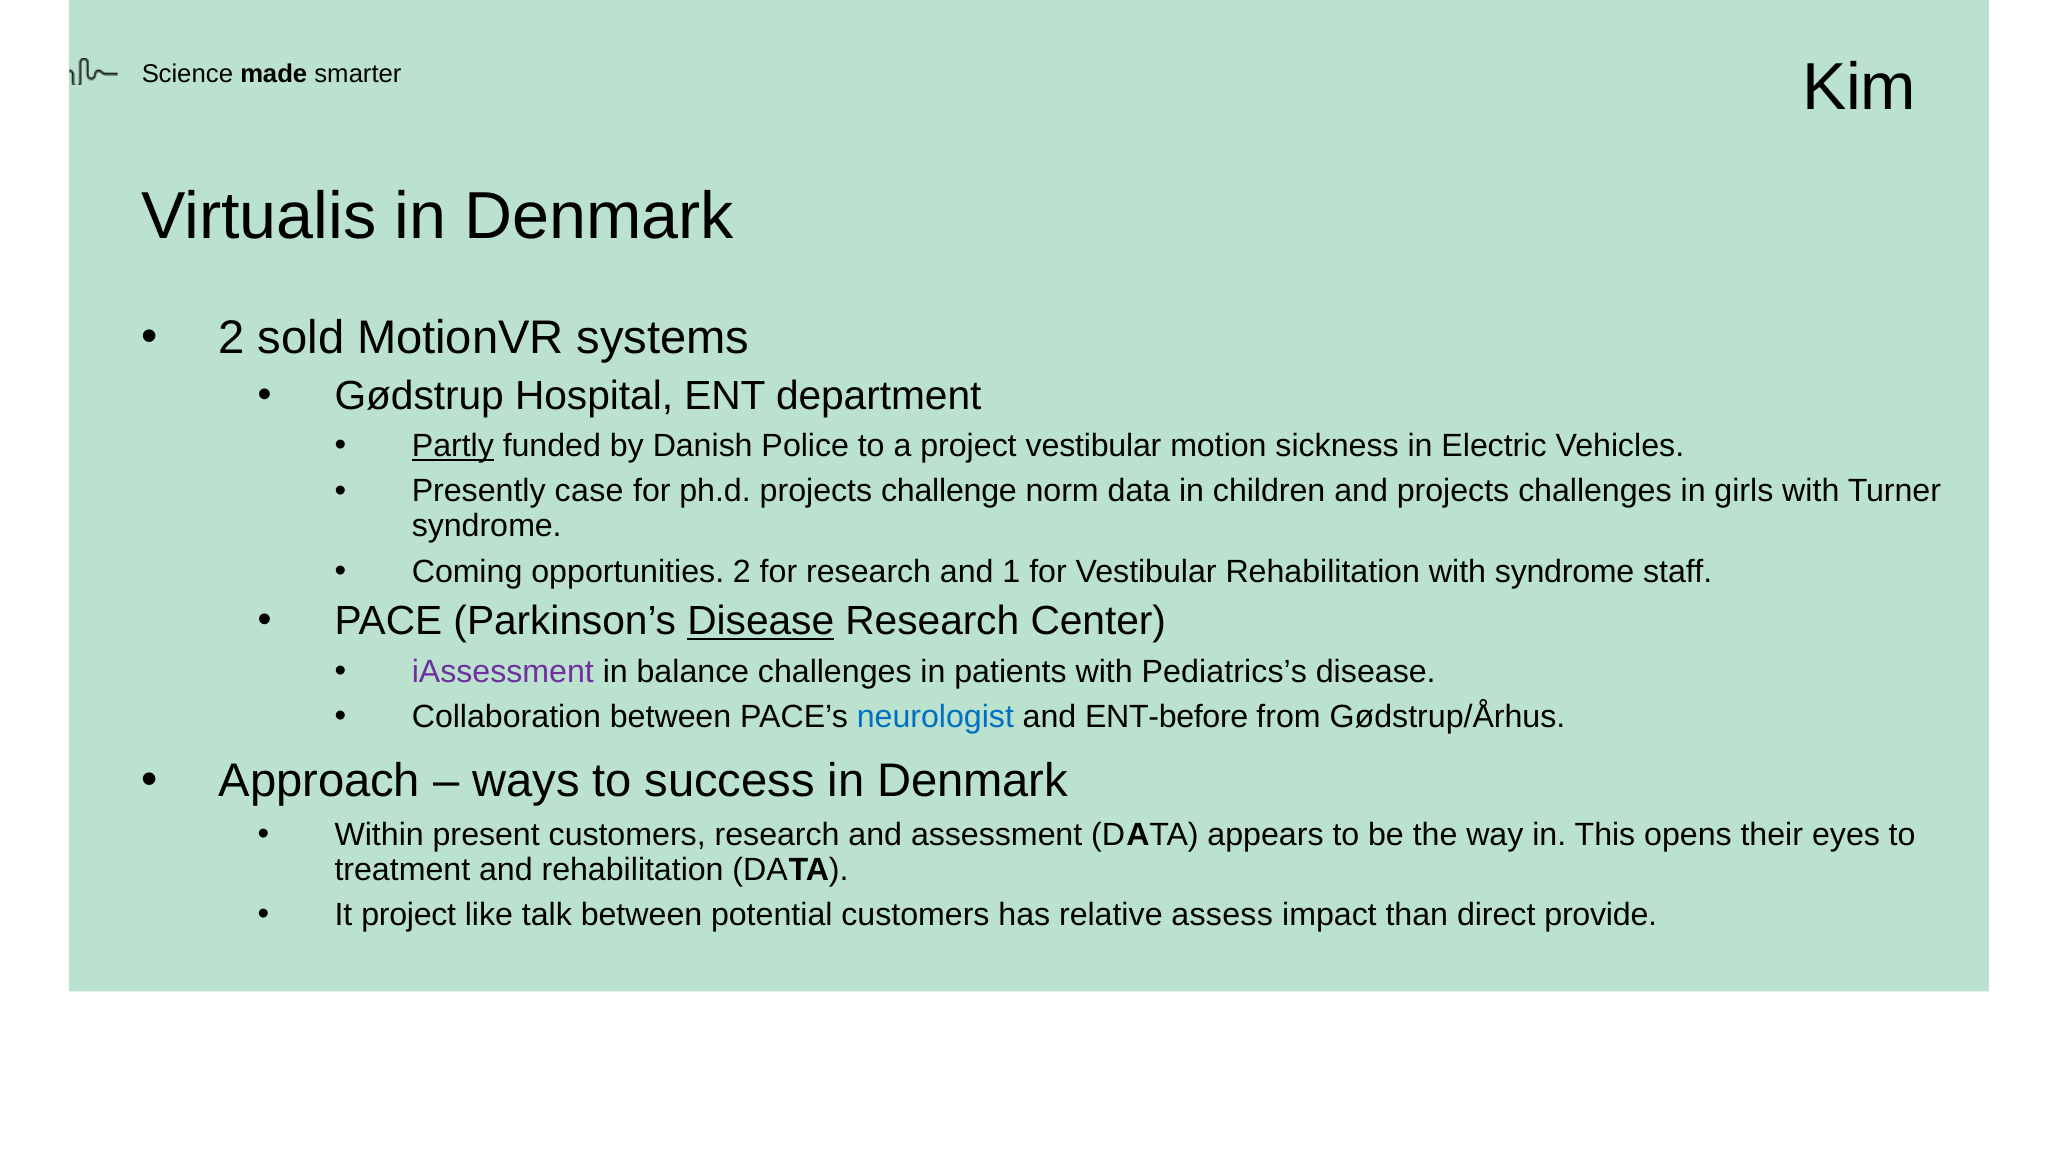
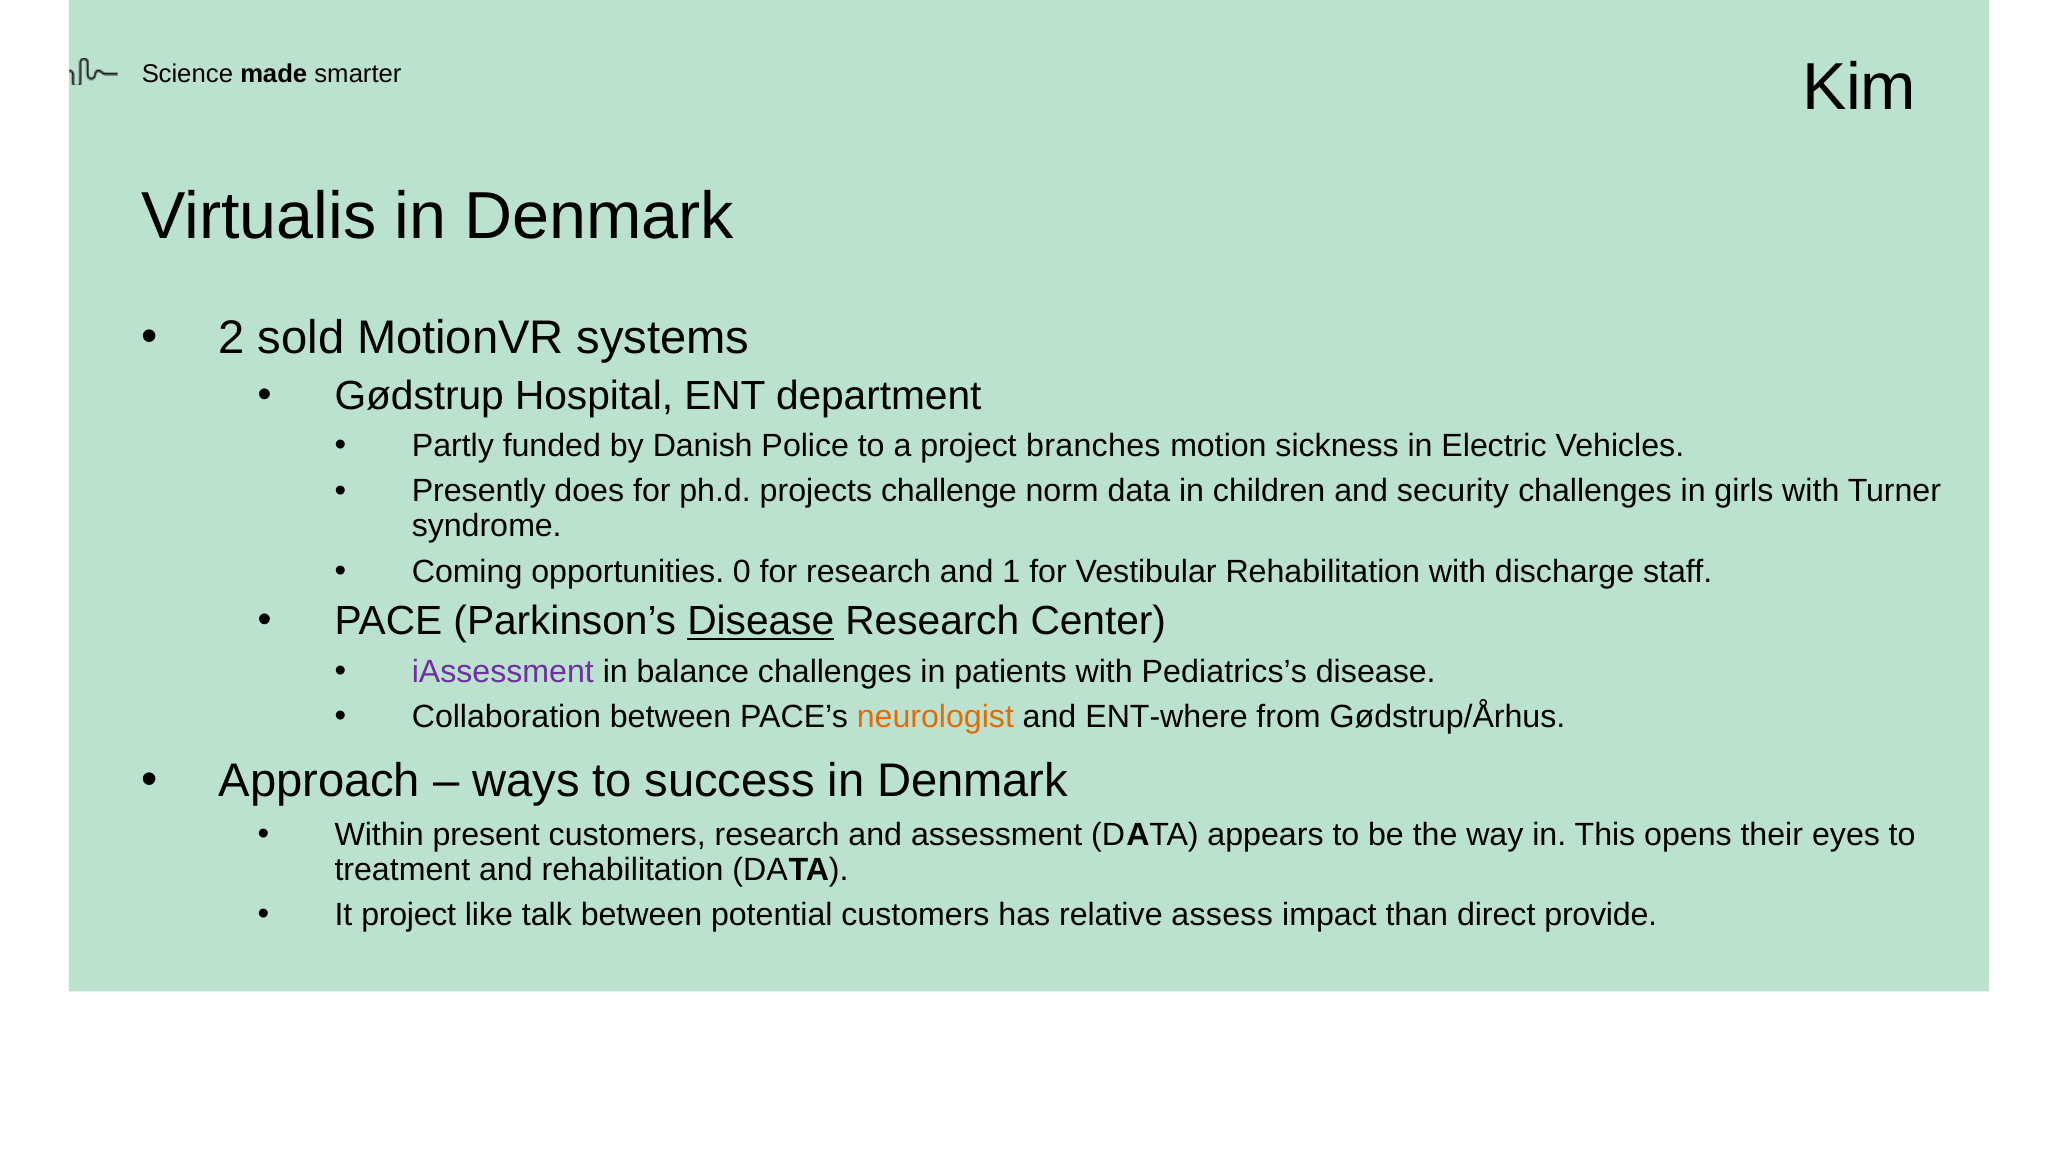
Partly underline: present -> none (453, 446)
project vestibular: vestibular -> branches (1093, 446)
case: case -> does (589, 492)
and projects: projects -> security (1453, 492)
opportunities 2: 2 -> 0 (742, 572)
with syndrome: syndrome -> discharge (1565, 572)
neurologist colour: blue -> orange (935, 717)
ENT-before: ENT-before -> ENT-where (1167, 717)
